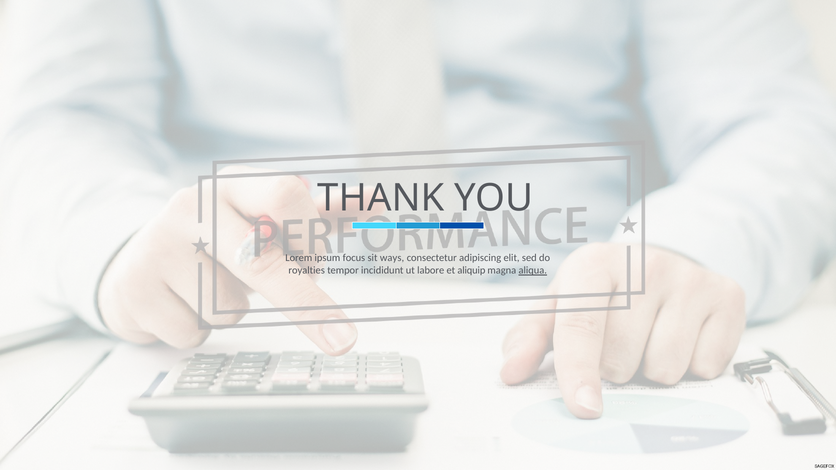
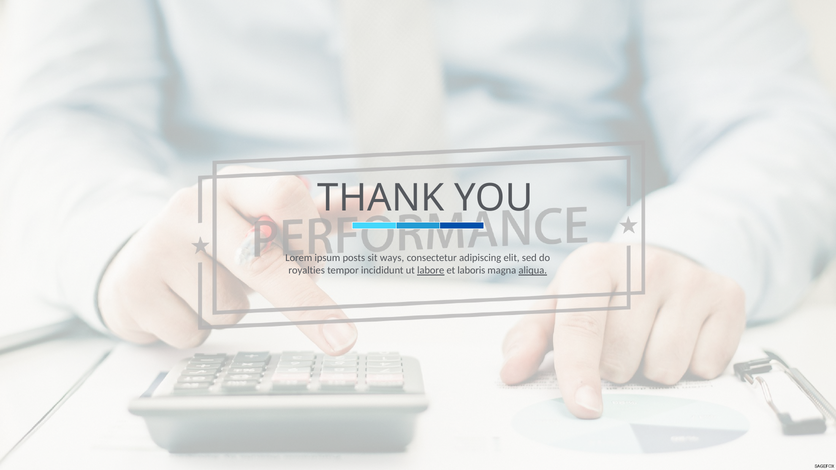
focus: focus -> posts (354, 258)
labore underline: none -> present (431, 271)
aliquip: aliquip -> laboris (471, 271)
